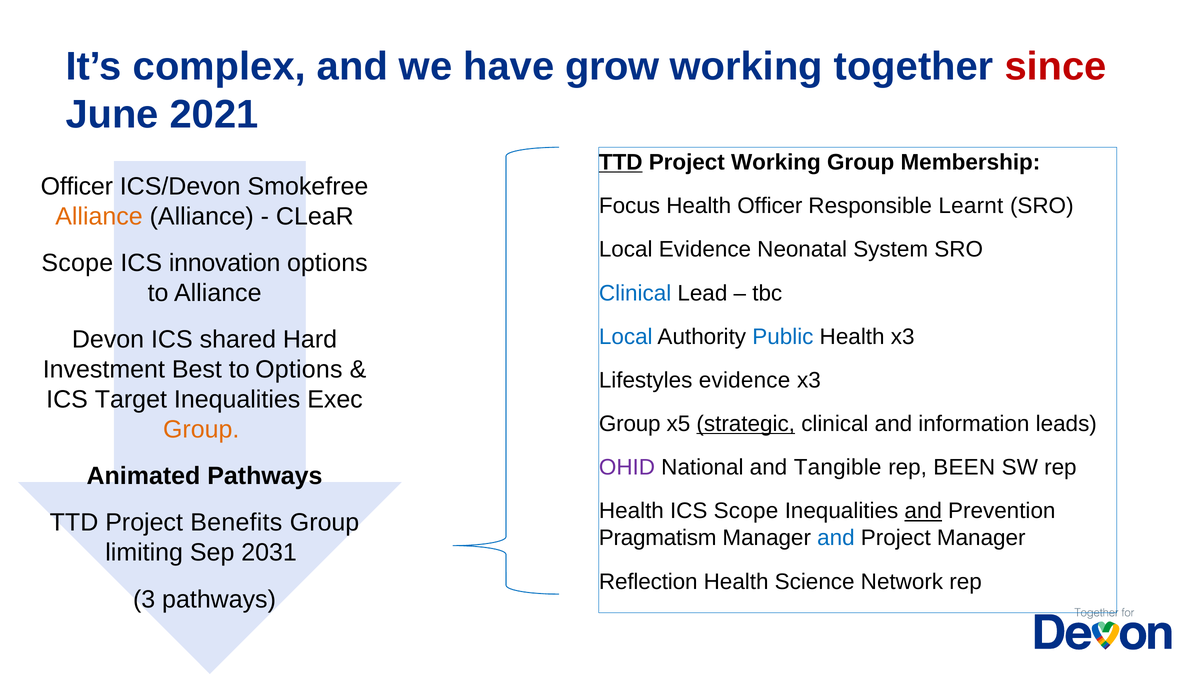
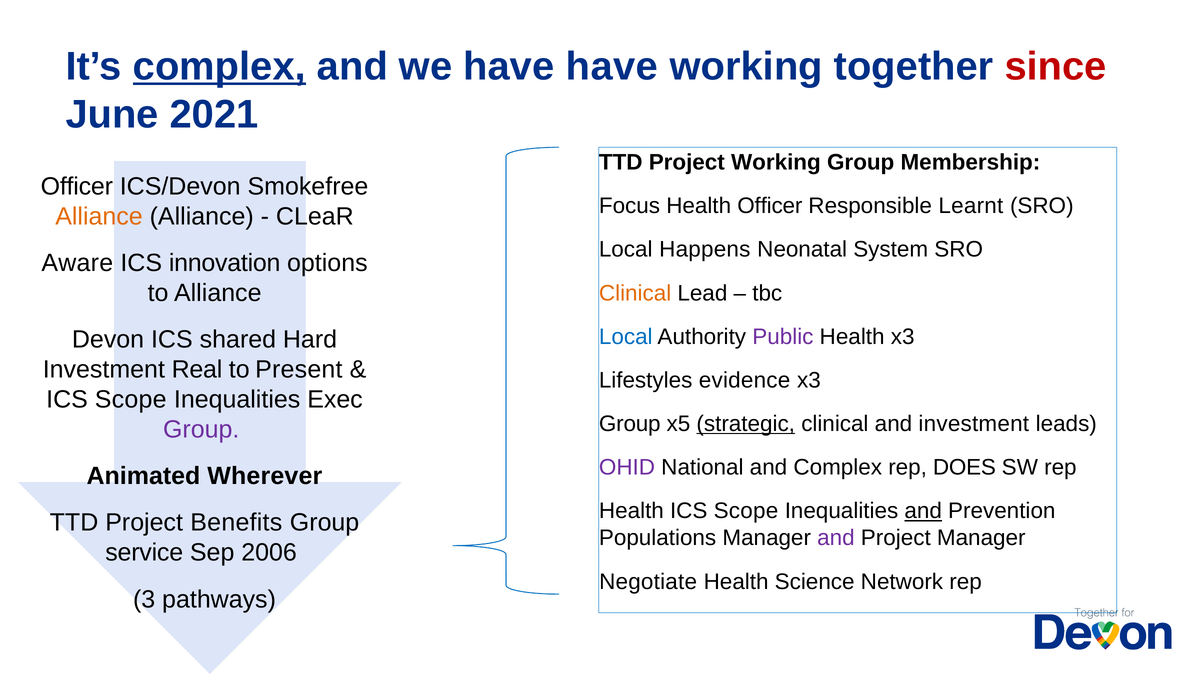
complex underline: none -> present (219, 67)
have grow: grow -> have (612, 67)
TTD underline: present -> none (621, 162)
Local Evidence: Evidence -> Happens (705, 249)
Scope: Scope -> Aware (77, 263)
Clinical colour: blue -> orange (635, 293)
Public colour: blue -> purple (783, 337)
Best: Best -> Real (197, 370)
to Options: Options -> Present (299, 370)
Target: Target -> Scope (131, 399)
and information: information -> investment (974, 424)
Group colour: orange -> purple (201, 429)
and Tangible: Tangible -> Complex (838, 467)
BEEN: BEEN -> DOES (964, 467)
Animated Pathways: Pathways -> Wherever (265, 476)
Pragmatism: Pragmatism -> Populations (658, 538)
and colour: blue -> purple (836, 538)
limiting: limiting -> service (144, 553)
2031: 2031 -> 2006 (269, 553)
Reflection: Reflection -> Negotiate (648, 581)
